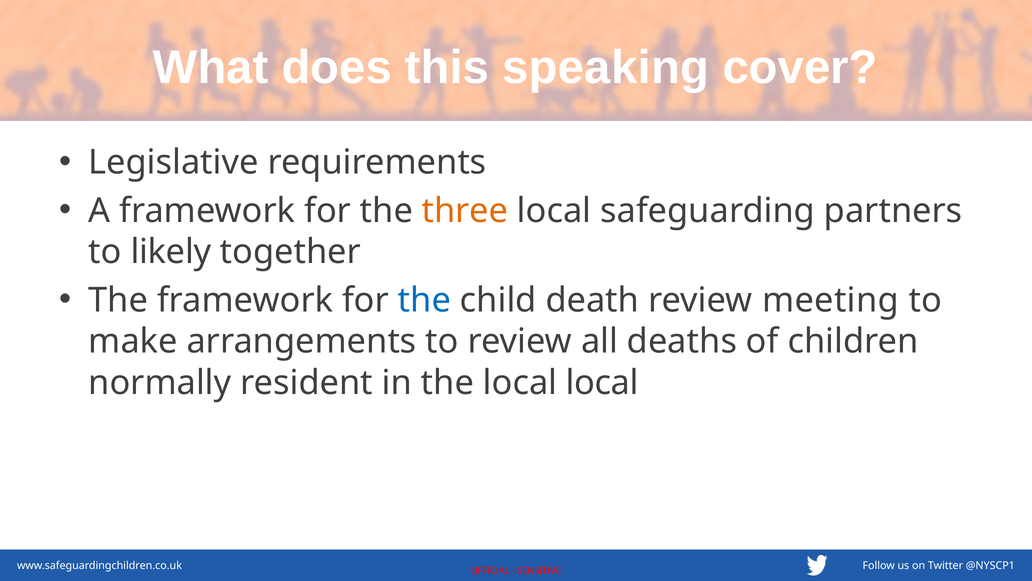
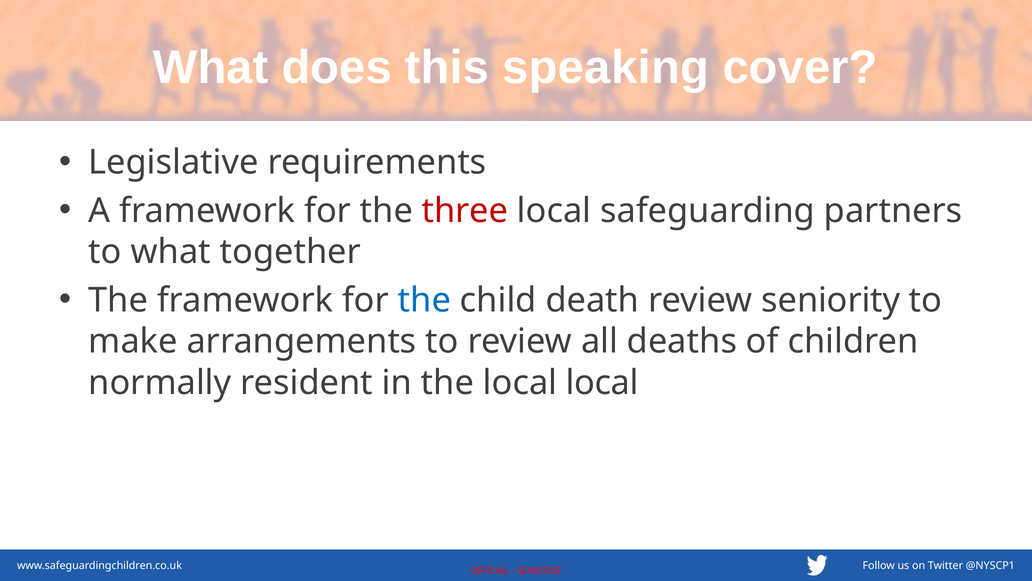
three colour: orange -> red (465, 211)
to likely: likely -> what (171, 252)
meeting: meeting -> seniority (831, 300)
